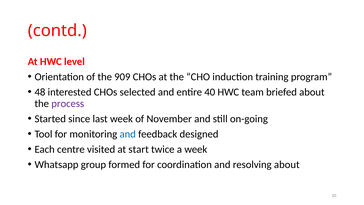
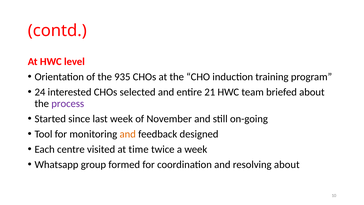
909: 909 -> 935 (122, 77)
48: 48 -> 24 (40, 92)
40: 40 -> 21 (210, 92)
and colour: blue -> orange (128, 134)
start: start -> time (139, 149)
